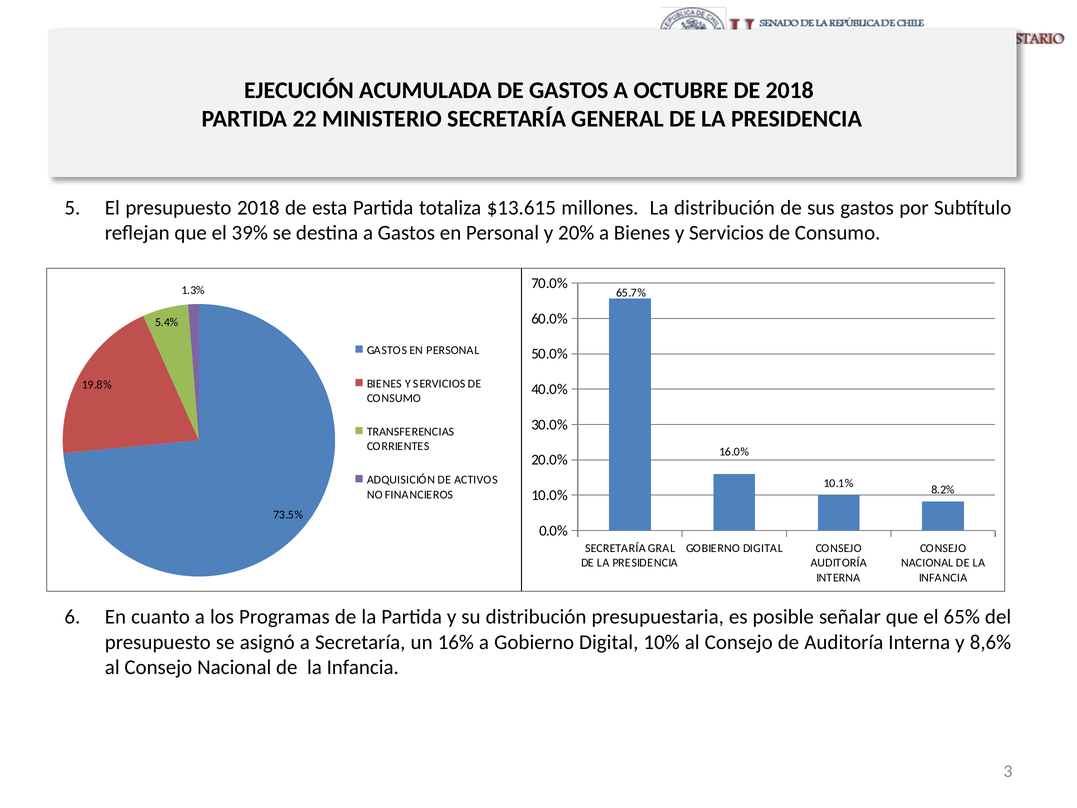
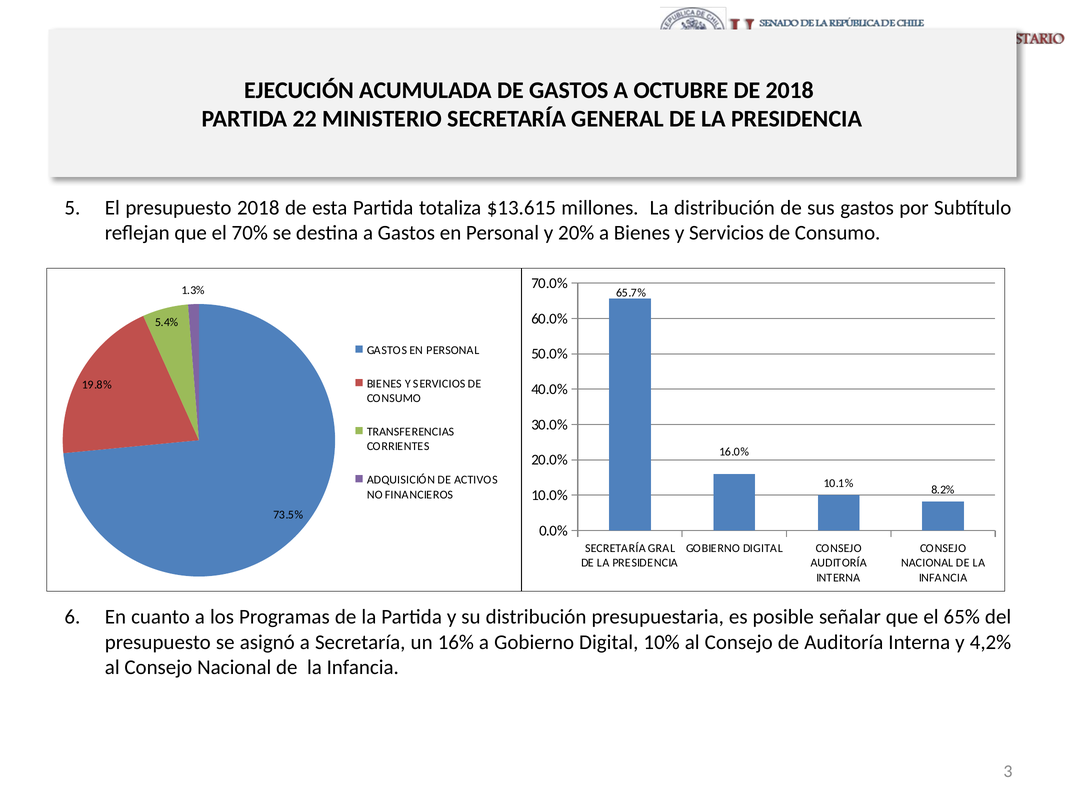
39%: 39% -> 70% (250, 233)
8,6%: 8,6% -> 4,2% (990, 642)
